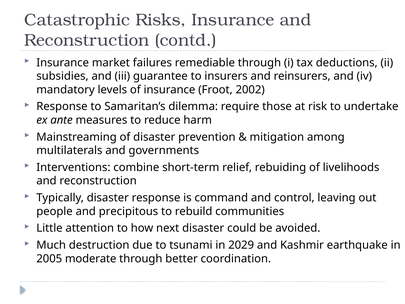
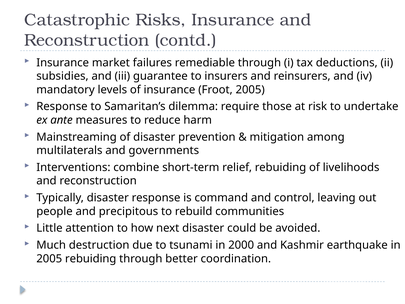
Froot 2002: 2002 -> 2005 (250, 90)
2029: 2029 -> 2000 (241, 245)
2005 moderate: moderate -> rebuiding (91, 258)
